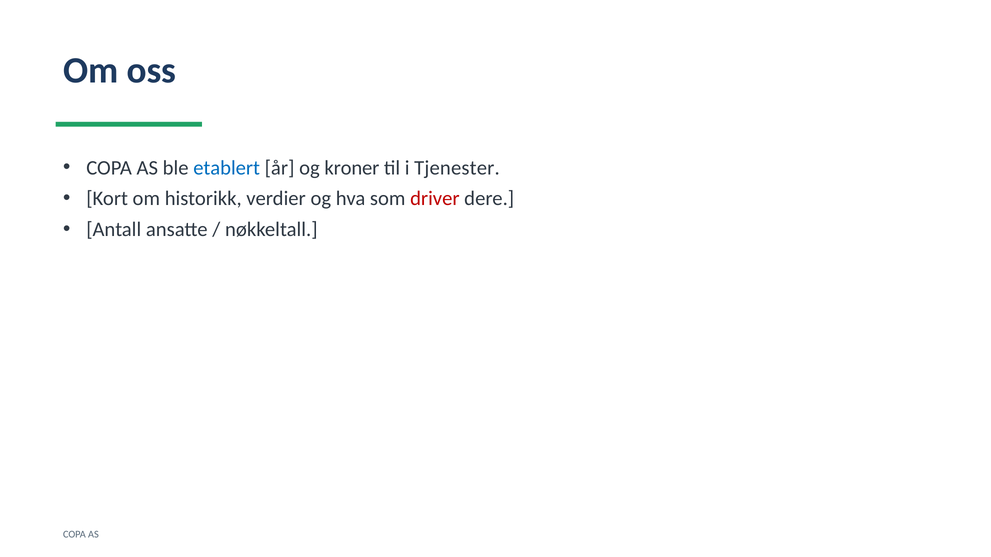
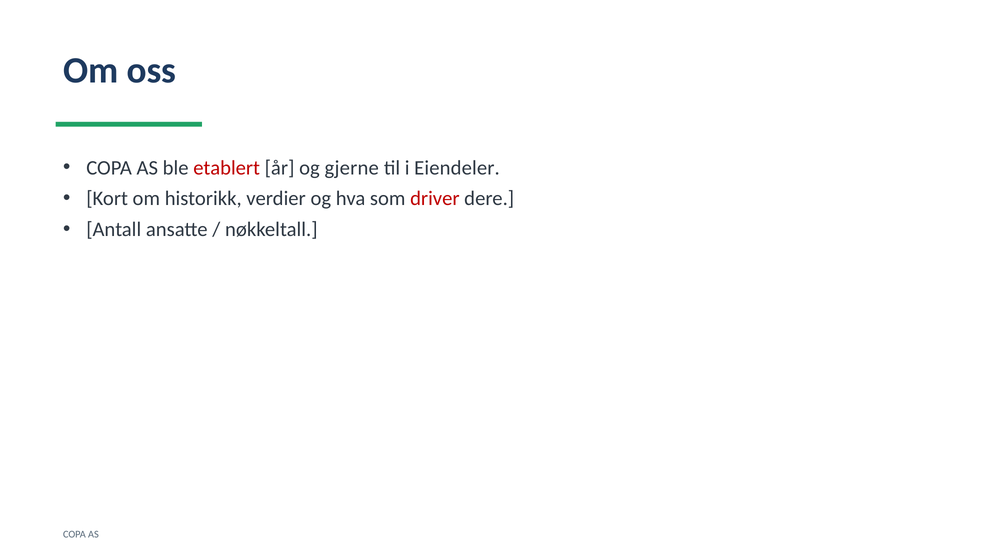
etablert colour: blue -> red (227, 168)
kroner: kroner -> gjerne (352, 168)
Tjenester: Tjenester -> Eiendeler (457, 168)
